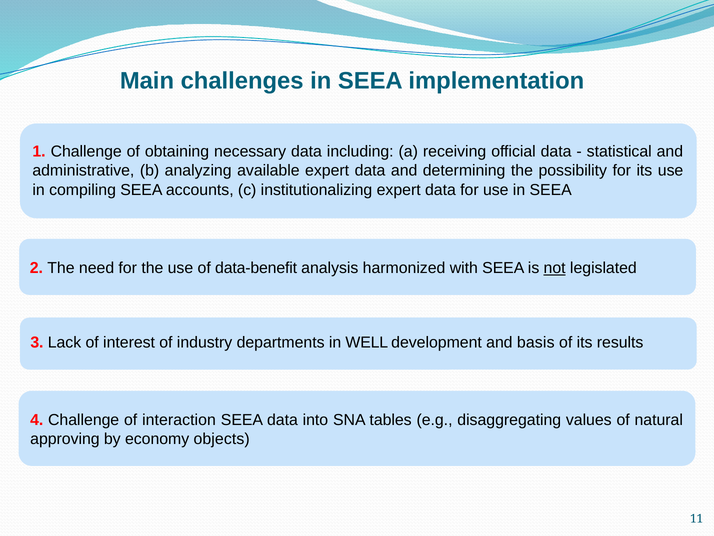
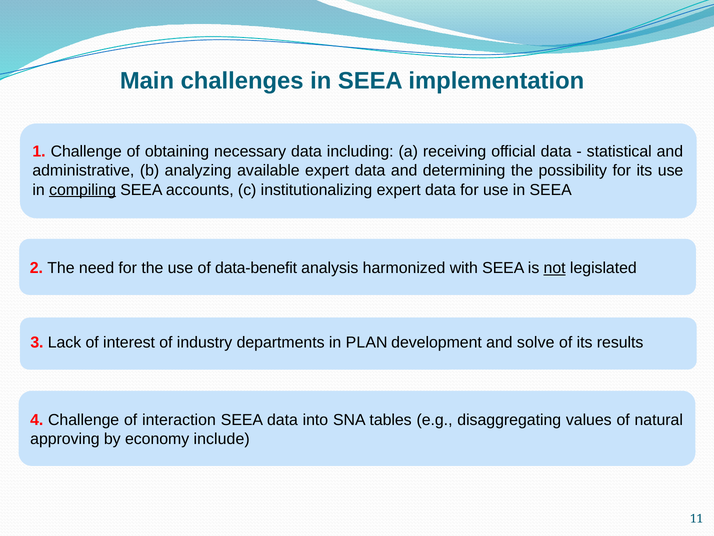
compiling underline: none -> present (83, 190)
WELL: WELL -> PLAN (367, 342)
basis: basis -> solve (536, 342)
objects: objects -> include (222, 439)
